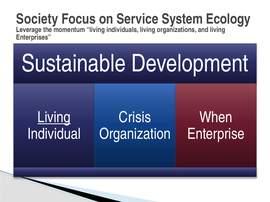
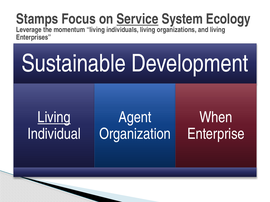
Society: Society -> Stamps (37, 19)
Service underline: none -> present (137, 19)
Crisis: Crisis -> Agent (135, 118)
